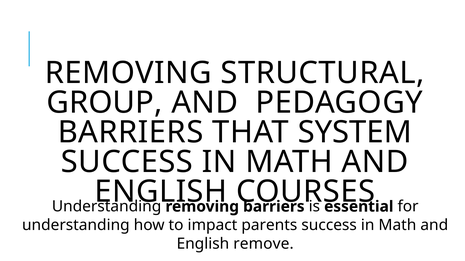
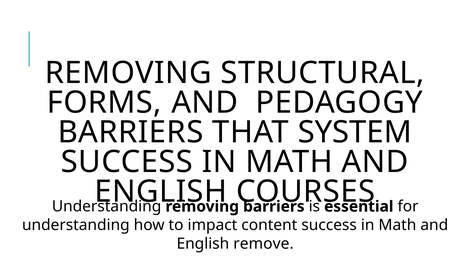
GROUP: GROUP -> FORMS (104, 103)
parents: parents -> content (269, 226)
